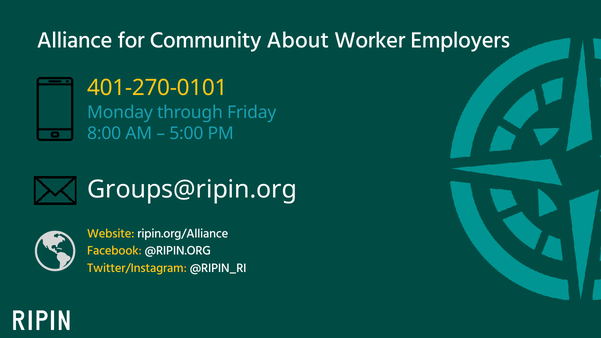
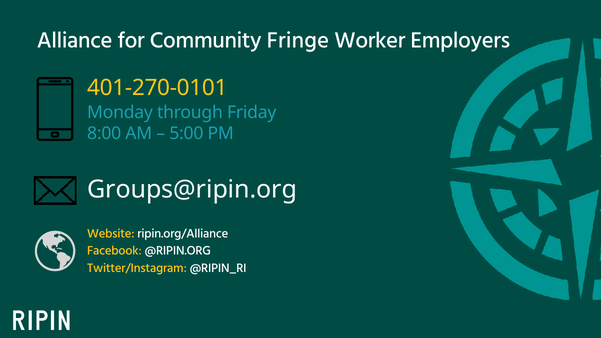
About: About -> Fringe (298, 40)
